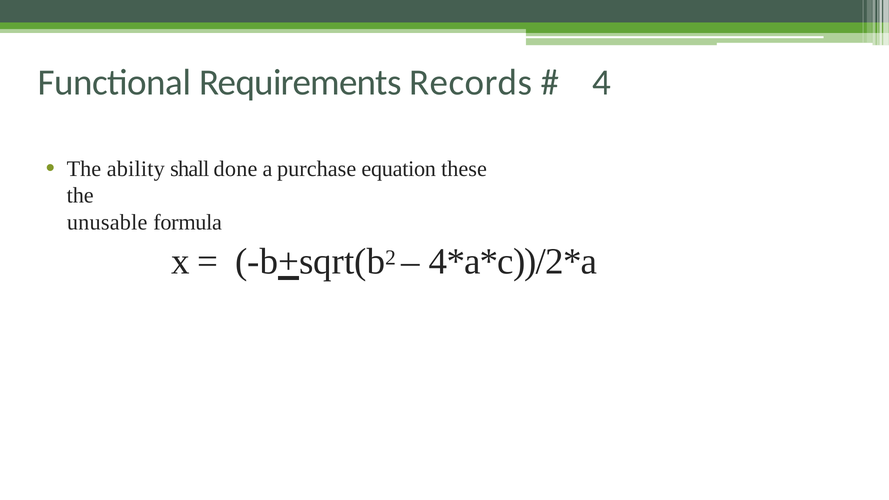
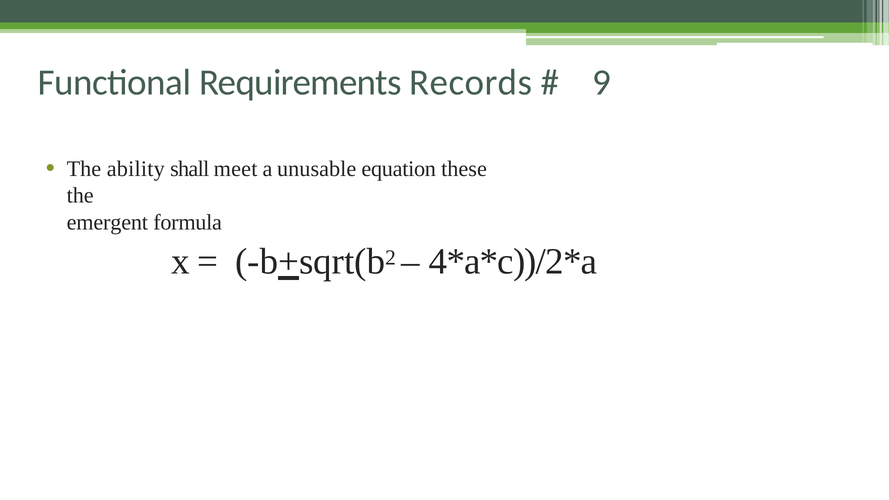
4: 4 -> 9 (602, 82)
done: done -> meet (236, 169)
purchase: purchase -> unusable (317, 169)
unusable: unusable -> emergent (107, 222)
